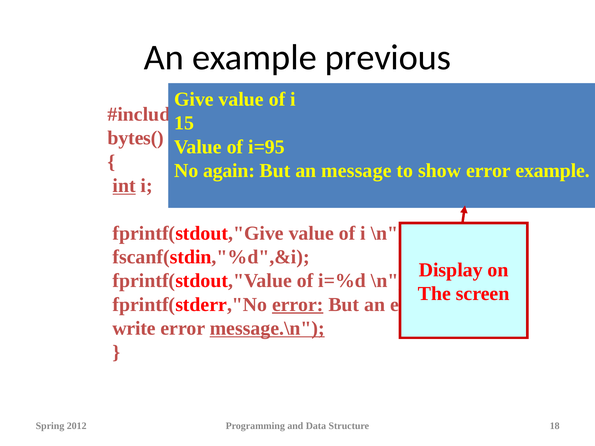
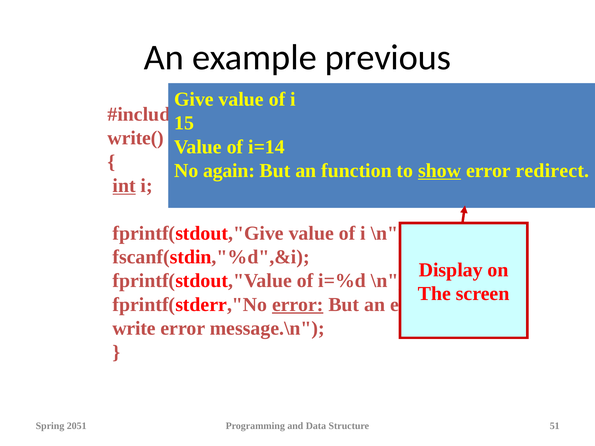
bytes(: bytes( -> write( (136, 138)
i=95: i=95 -> i=14 (267, 147)
message: message -> function (357, 171)
show underline: none -> present (440, 171)
error example: example -> redirect (552, 171)
message.\n underline: present -> none (267, 329)
2012: 2012 -> 2051 (77, 426)
18: 18 -> 51 (555, 426)
